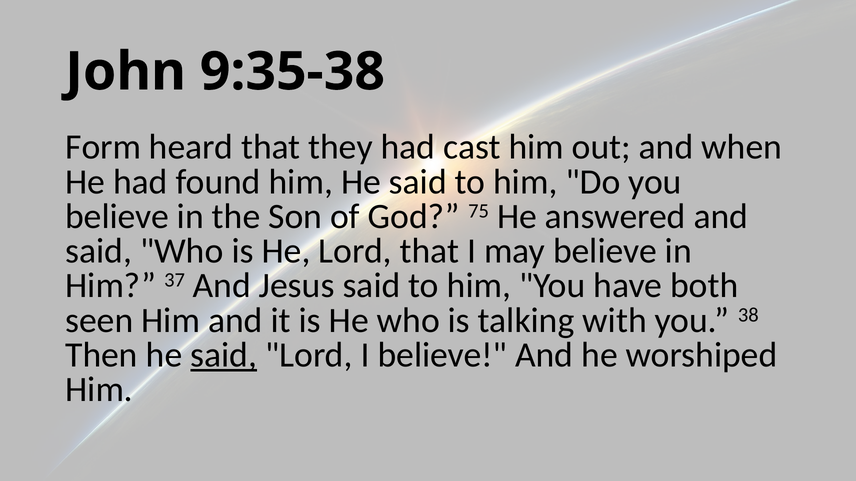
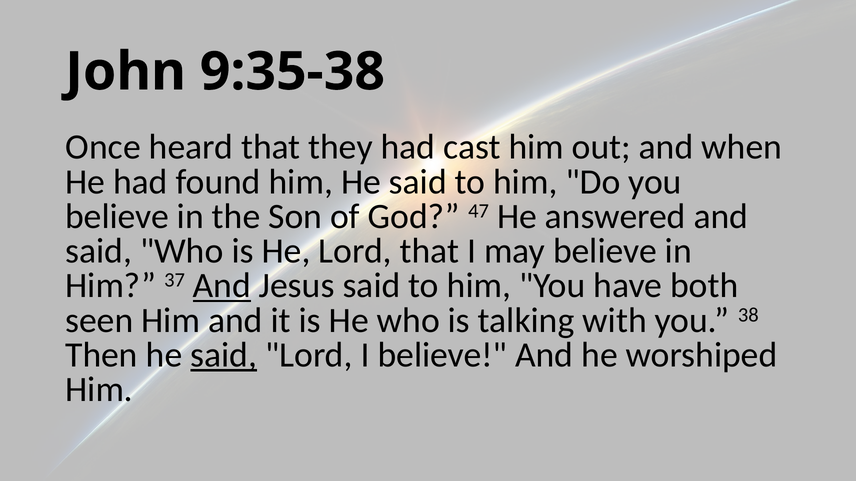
Form: Form -> Once (103, 147)
75: 75 -> 47 (479, 211)
And underline: none -> present (222, 286)
